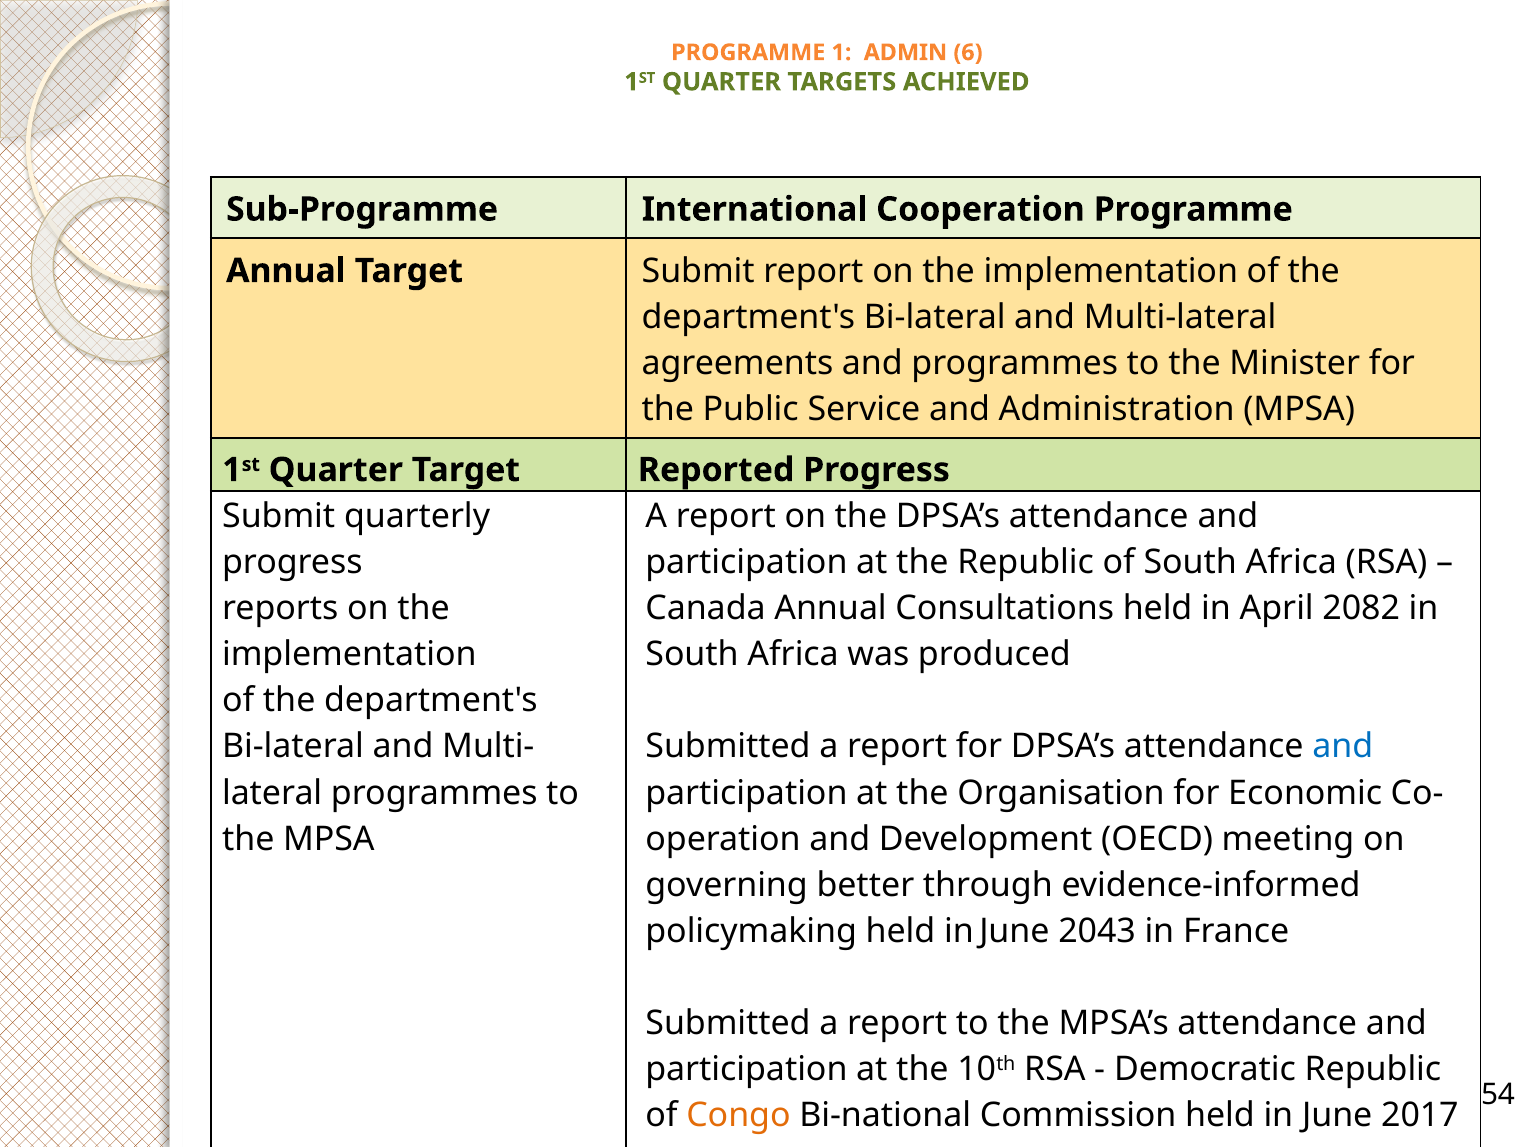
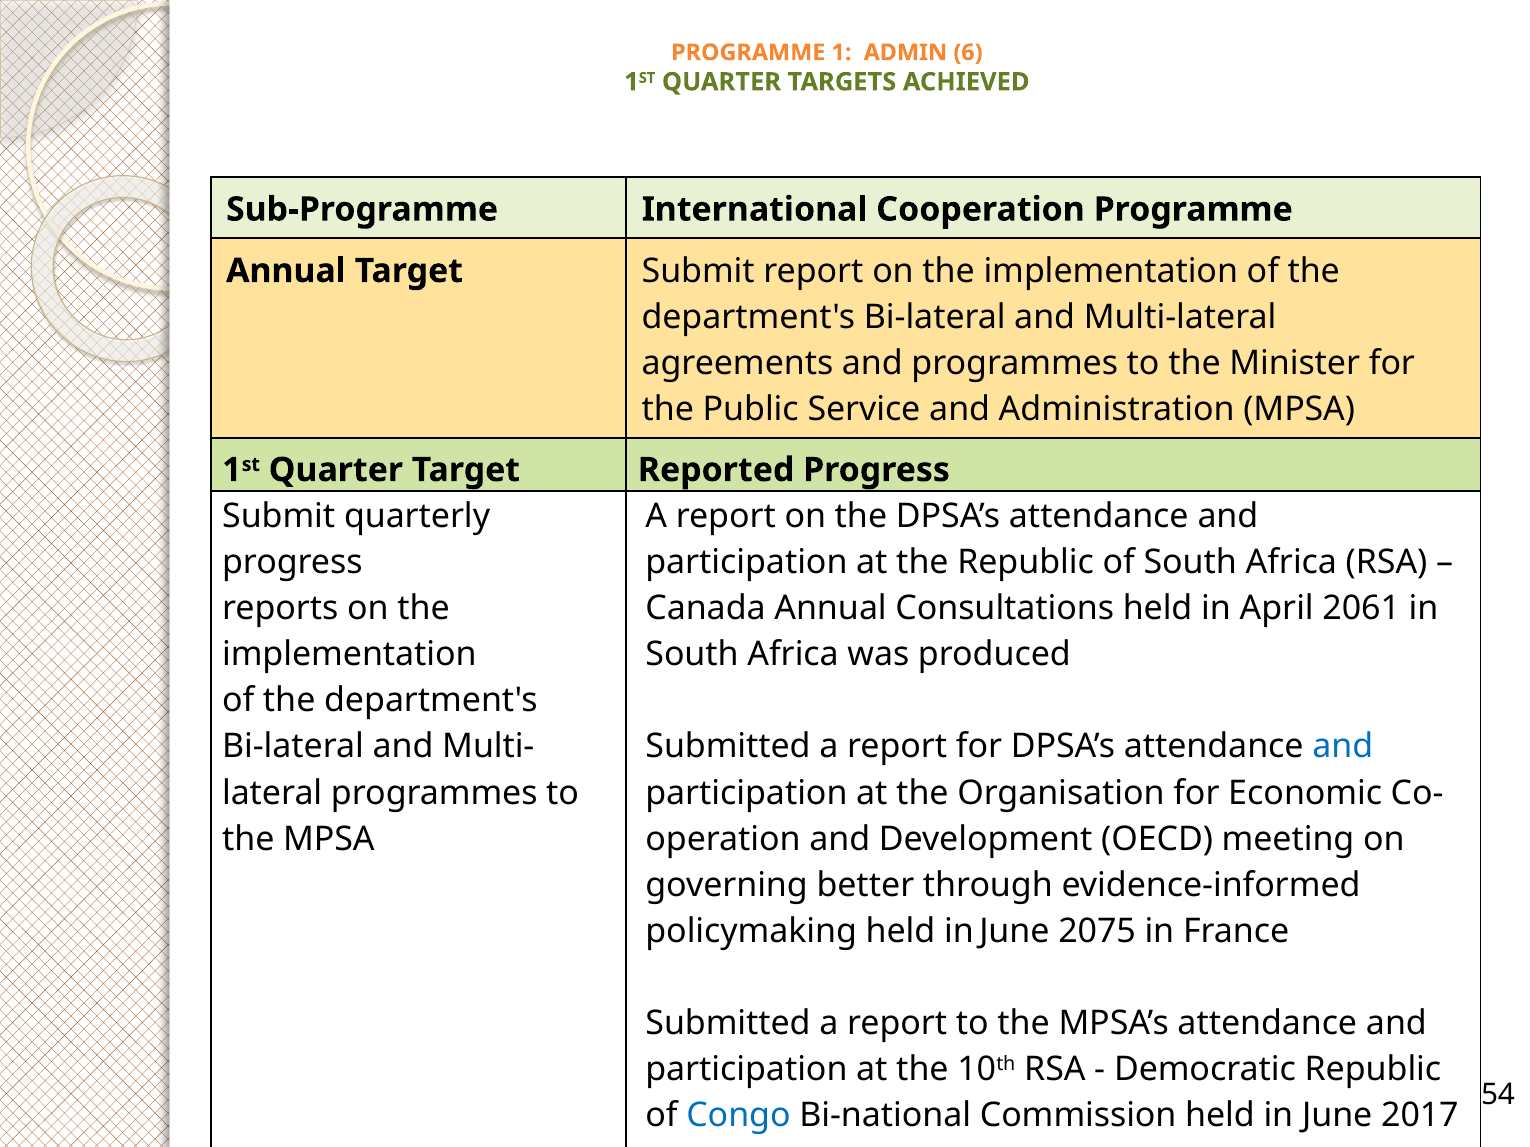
2082: 2082 -> 2061 (1361, 609)
2043: 2043 -> 2075 (1097, 932)
Congo colour: orange -> blue (738, 1116)
